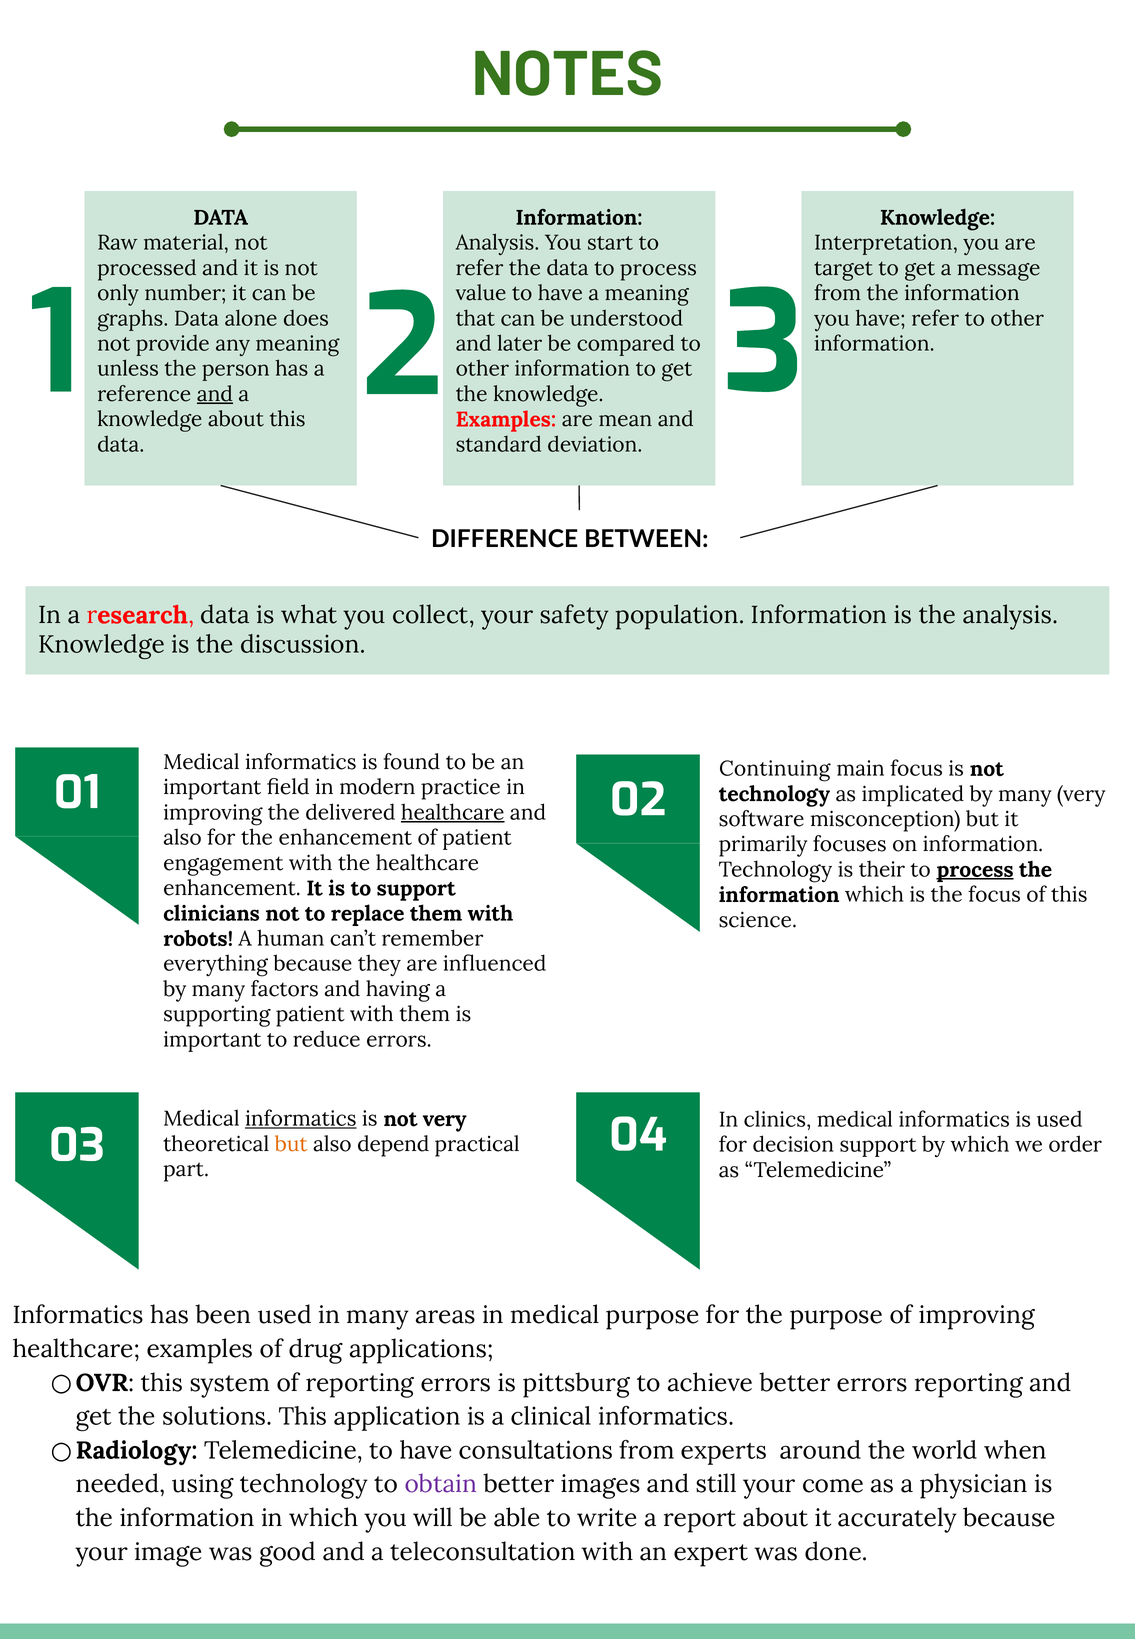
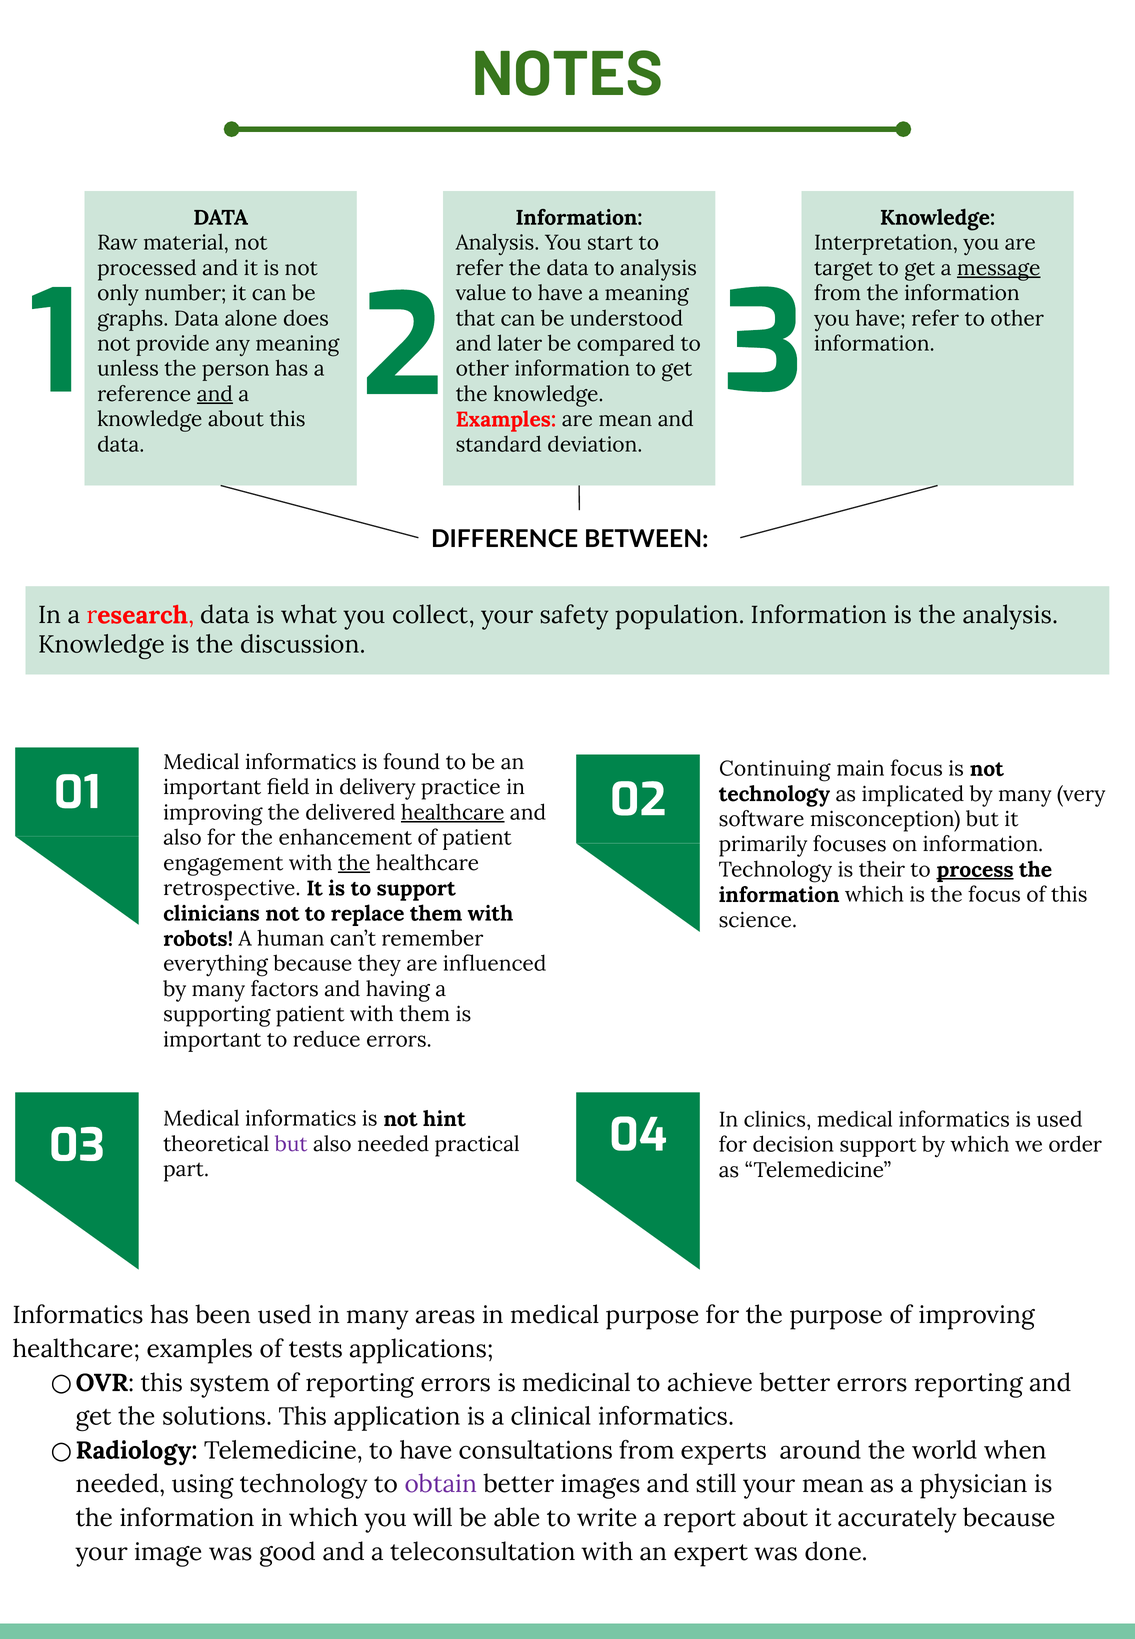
data to process: process -> analysis (658, 268)
message underline: none -> present (999, 268)
modern: modern -> delivery (377, 788)
the underline: none -> present (354, 863)
enhancement: enhancement -> retrospective (232, 889)
informatics underline: present -> none (301, 1119)
not very: very -> hint (444, 1119)
but colour: orange -> purple (291, 1145)
also depend: depend -> needed (393, 1145)
drug: drug -> tests (316, 1349)
pittsburg: pittsburg -> medicinal (577, 1383)
your come: come -> mean (833, 1485)
